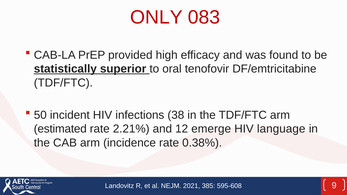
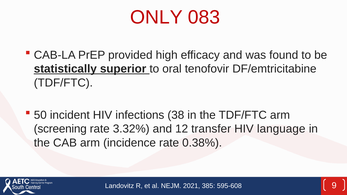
estimated: estimated -> screening (60, 129)
2.21%: 2.21% -> 3.32% (131, 129)
emerge: emerge -> transfer (211, 129)
